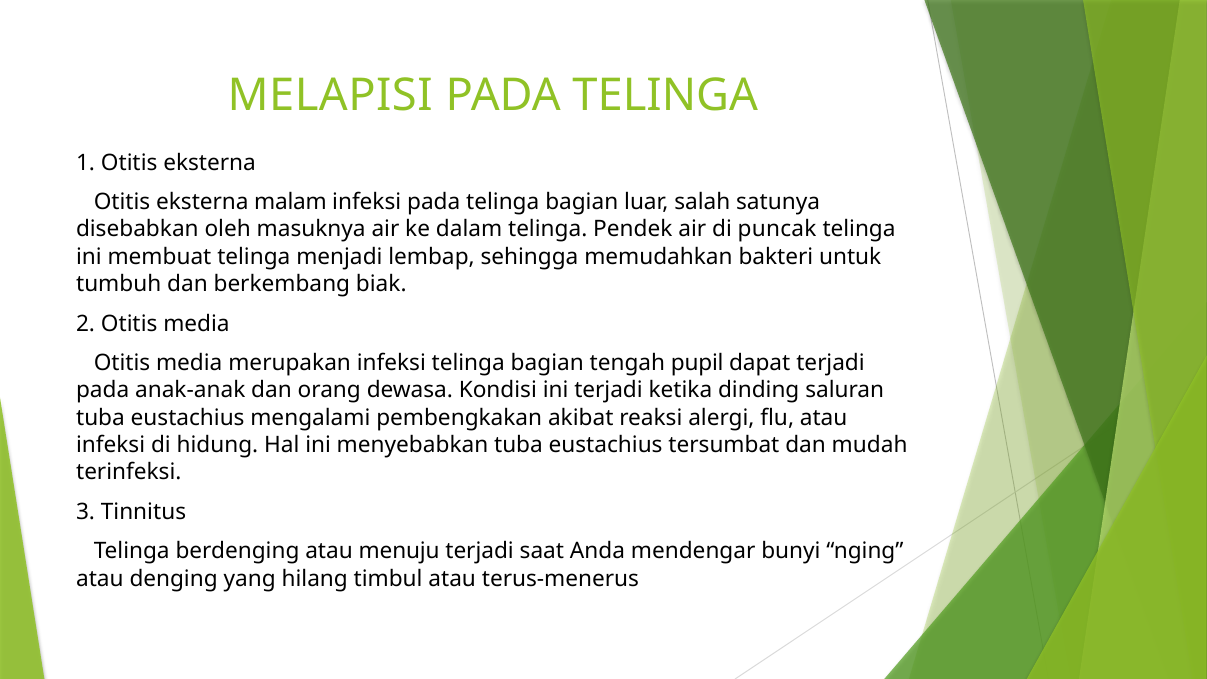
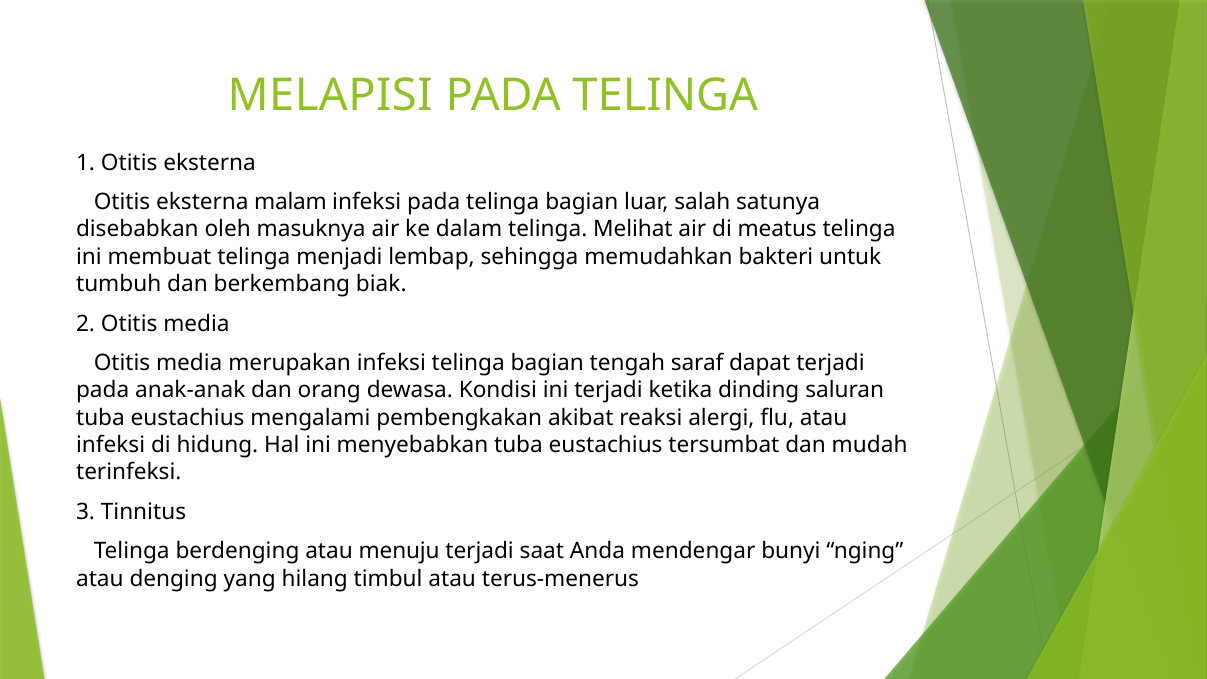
Pendek: Pendek -> Melihat (633, 229)
puncak: puncak -> meatus (777, 229)
pupil: pupil -> saraf (697, 363)
